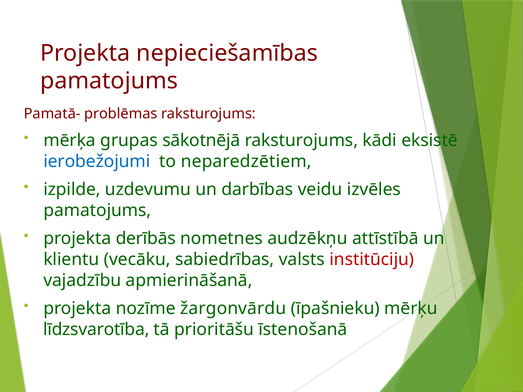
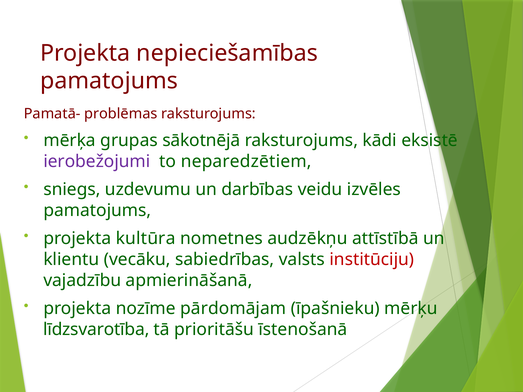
ierobežojumi colour: blue -> purple (97, 161)
izpilde: izpilde -> sniegs (72, 190)
derībās: derībās -> kultūra (146, 239)
žargonvārdu: žargonvārdu -> pārdomājam (233, 309)
